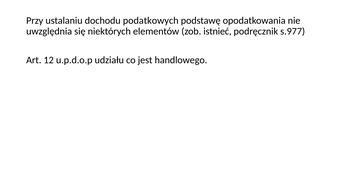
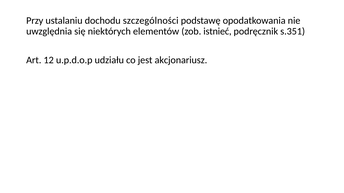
podatkowych: podatkowych -> szczególności (151, 21)
s.977: s.977 -> s.351 (293, 31)
handlowego: handlowego -> akcjonariusz (181, 60)
